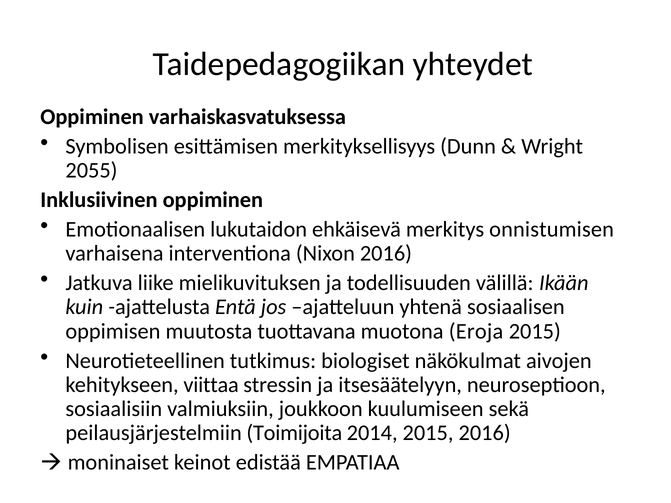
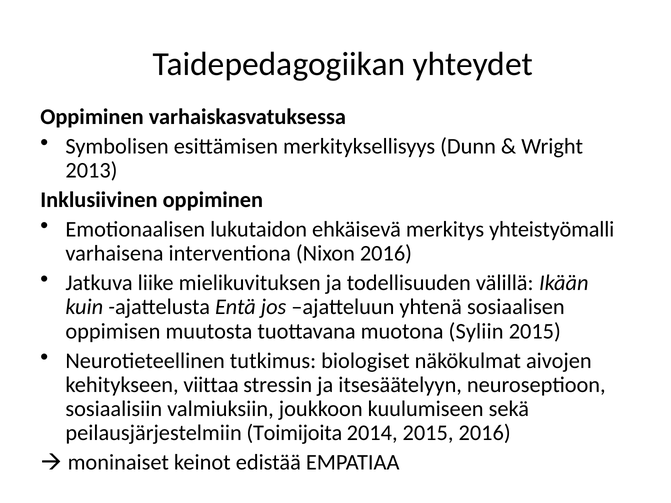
2055: 2055 -> 2013 (91, 170)
onnistumisen: onnistumisen -> yhteistyömalli (552, 229)
Eroja: Eroja -> Syliin (476, 331)
